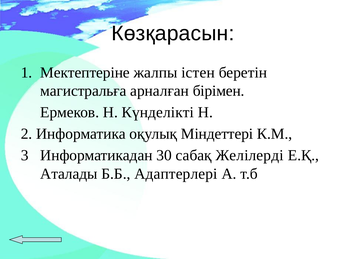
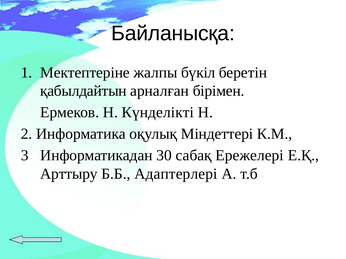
Көзқарасын: Көзқарасын -> Байланысқа (173, 33)
істен: істен -> бүкіл (198, 73)
магистральға: магистральға -> қабылдайтын (83, 91)
Желілерді: Желілерді -> Ережелері (250, 156)
Аталады: Аталады -> Арттыру (69, 174)
